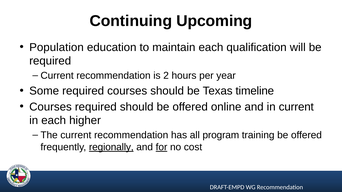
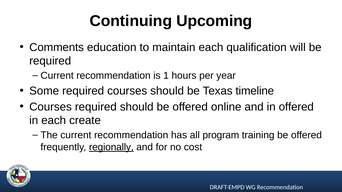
Population: Population -> Comments (57, 47)
2: 2 -> 1 (166, 76)
in current: current -> offered (296, 107)
higher: higher -> create (85, 121)
for underline: present -> none (162, 147)
